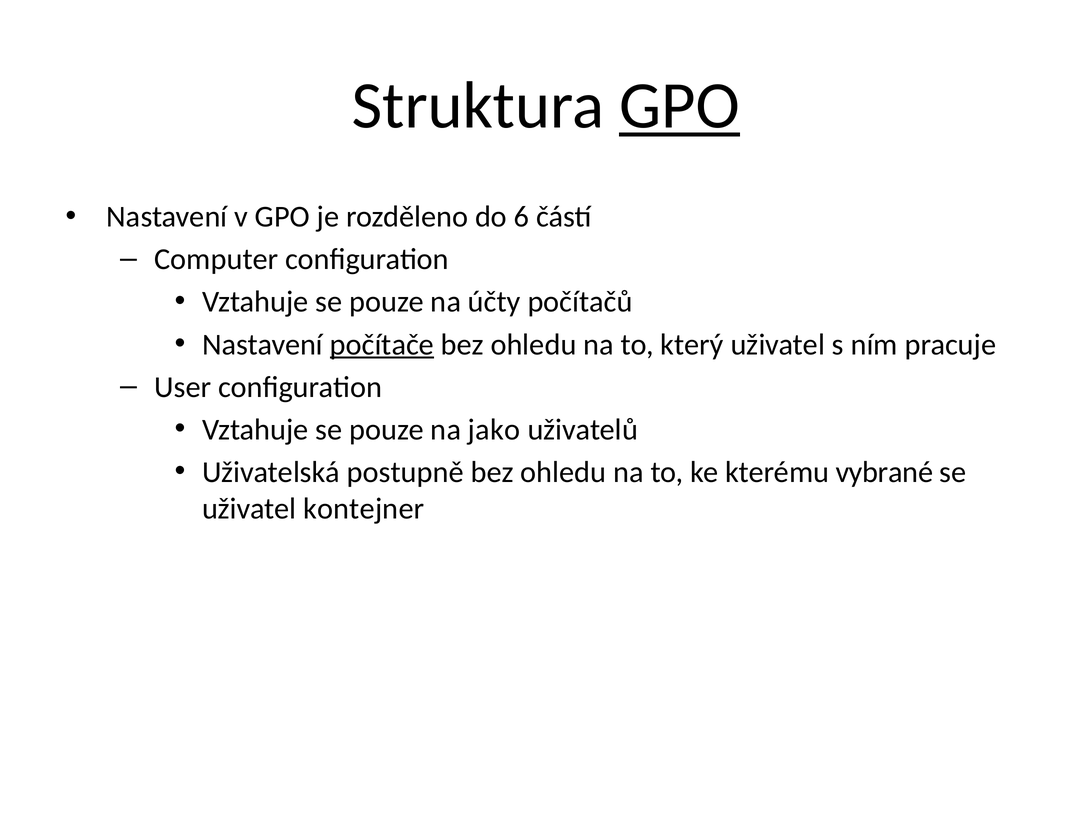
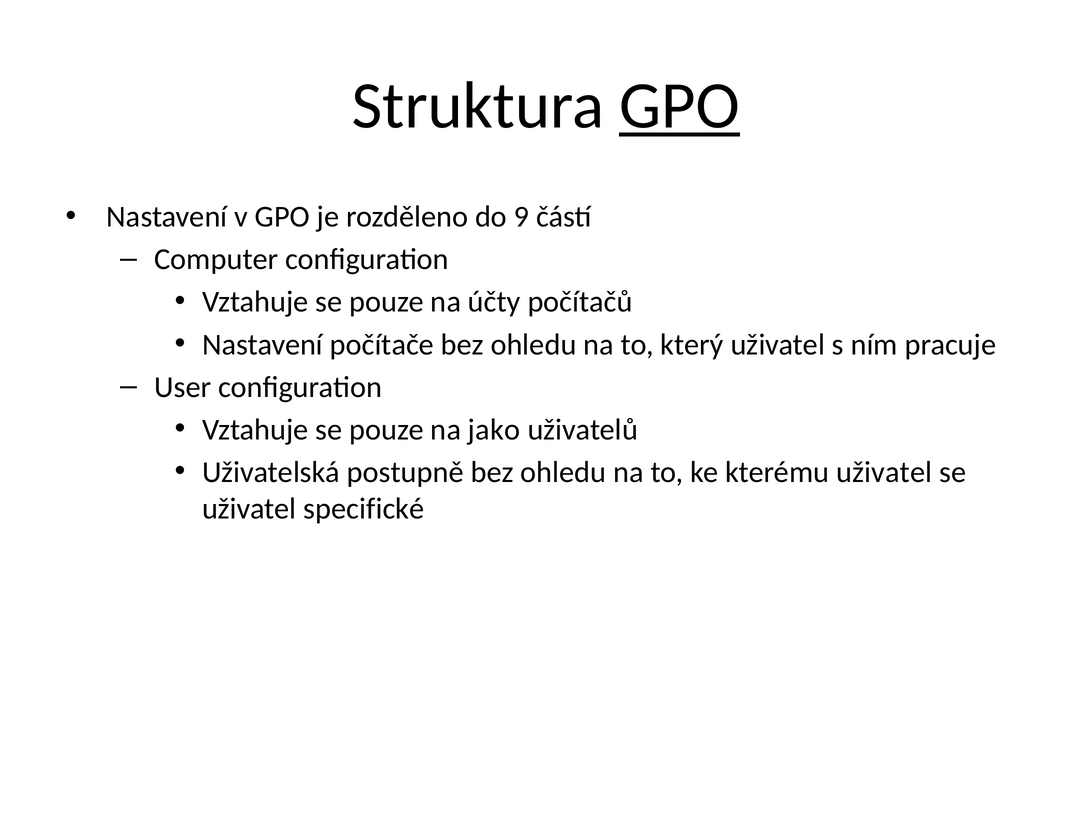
6: 6 -> 9 (521, 217)
počítače underline: present -> none (382, 344)
kterému vybrané: vybrané -> uživatel (884, 472)
kontejner: kontejner -> specifické (364, 509)
